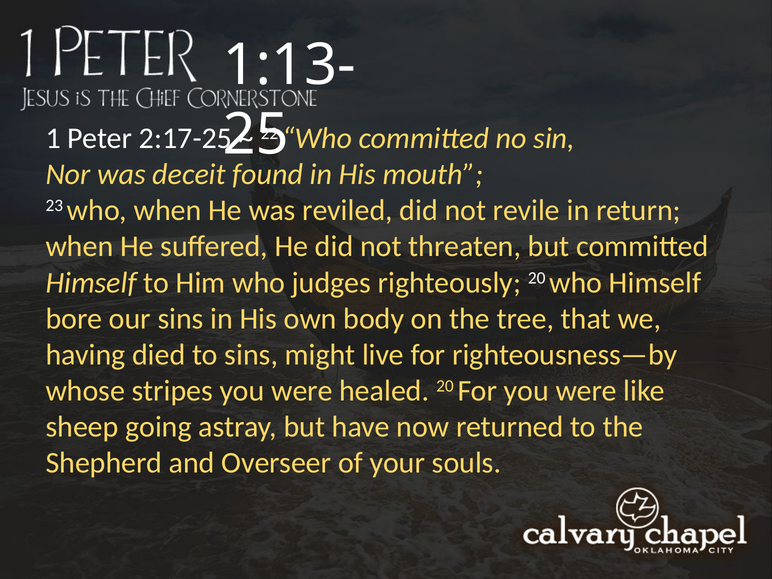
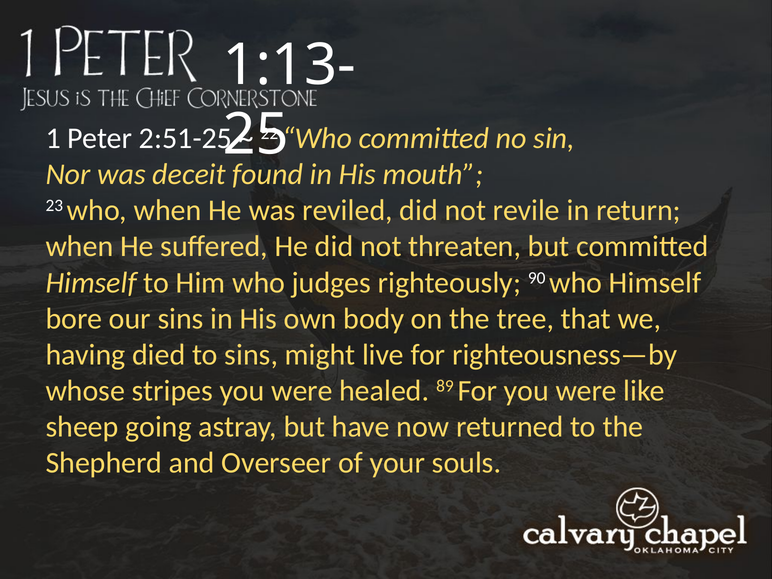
2:17-25: 2:17-25 -> 2:51-25 (186, 138)
righteously 20: 20 -> 90 (537, 278)
healed 20: 20 -> 89 (445, 386)
